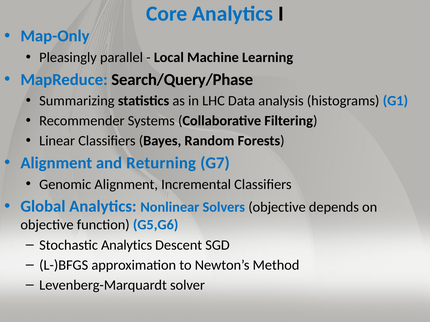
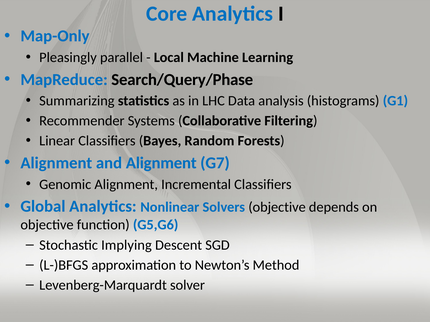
and Returning: Returning -> Alignment (161, 163)
Stochastic Analytics: Analytics -> Implying (126, 245)
